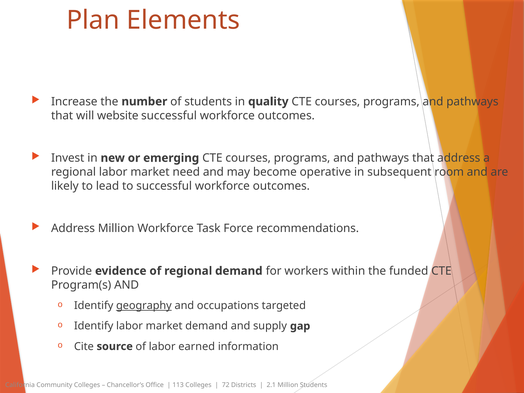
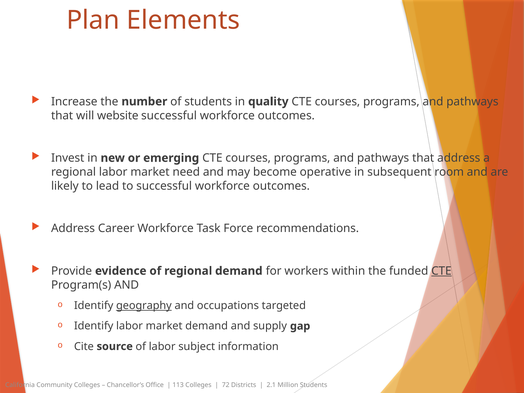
Address Million: Million -> Career (116, 228)
CTE underline: none -> present (441, 271)
earned: earned -> subject (197, 346)
